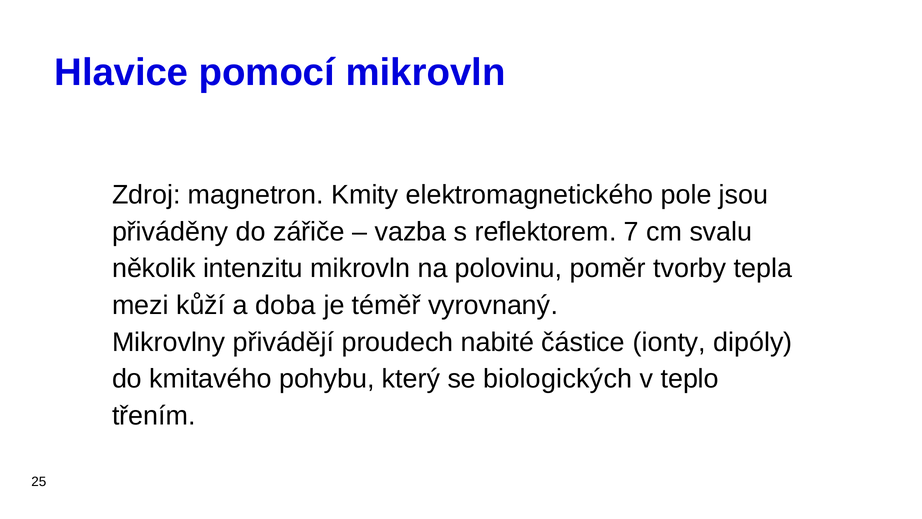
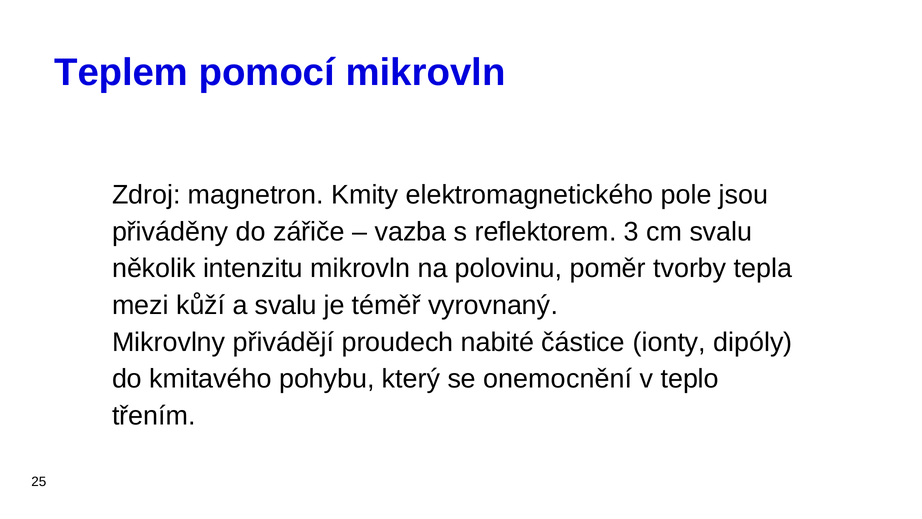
Hlavice: Hlavice -> Teplem (121, 73)
7: 7 -> 3 (631, 232)
a doba: doba -> svalu (286, 305)
biologických: biologických -> onemocnění (558, 379)
